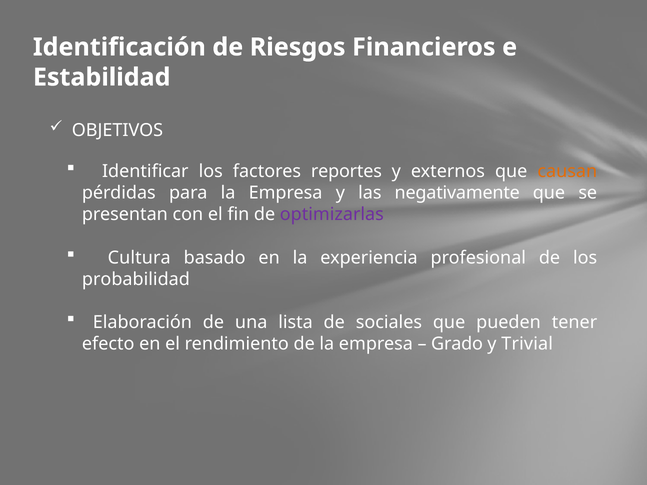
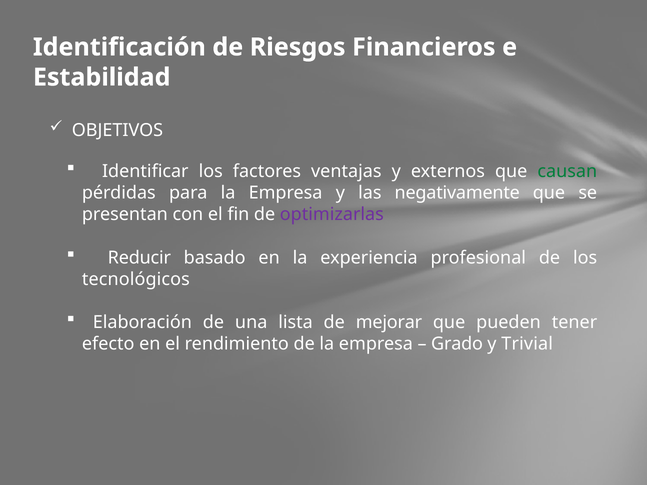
reportes: reportes -> ventajas (346, 171)
causan colour: orange -> green (567, 171)
Cultura: Cultura -> Reducir (139, 258)
probabilidad: probabilidad -> tecnológicos (136, 279)
sociales: sociales -> mejorar (389, 322)
